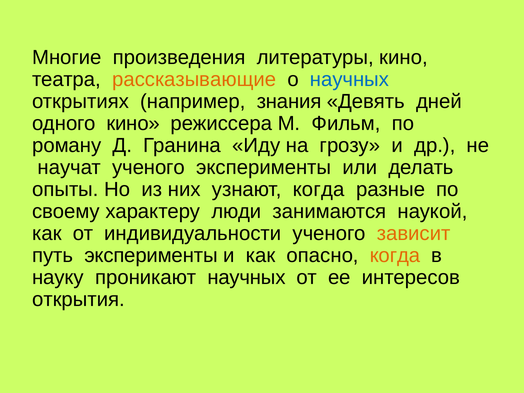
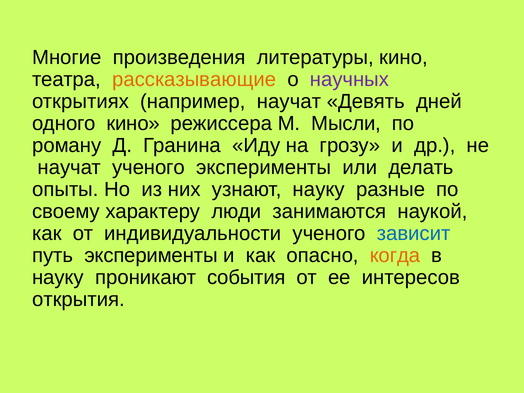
научных colour: blue -> purple (349, 79)
например знания: знания -> научат (289, 101)
Фильм: Фильм -> Мысли (346, 123)
узнают когда: когда -> науку (319, 189)
зависит colour: orange -> blue (414, 233)
проникают научных: научных -> события (246, 277)
